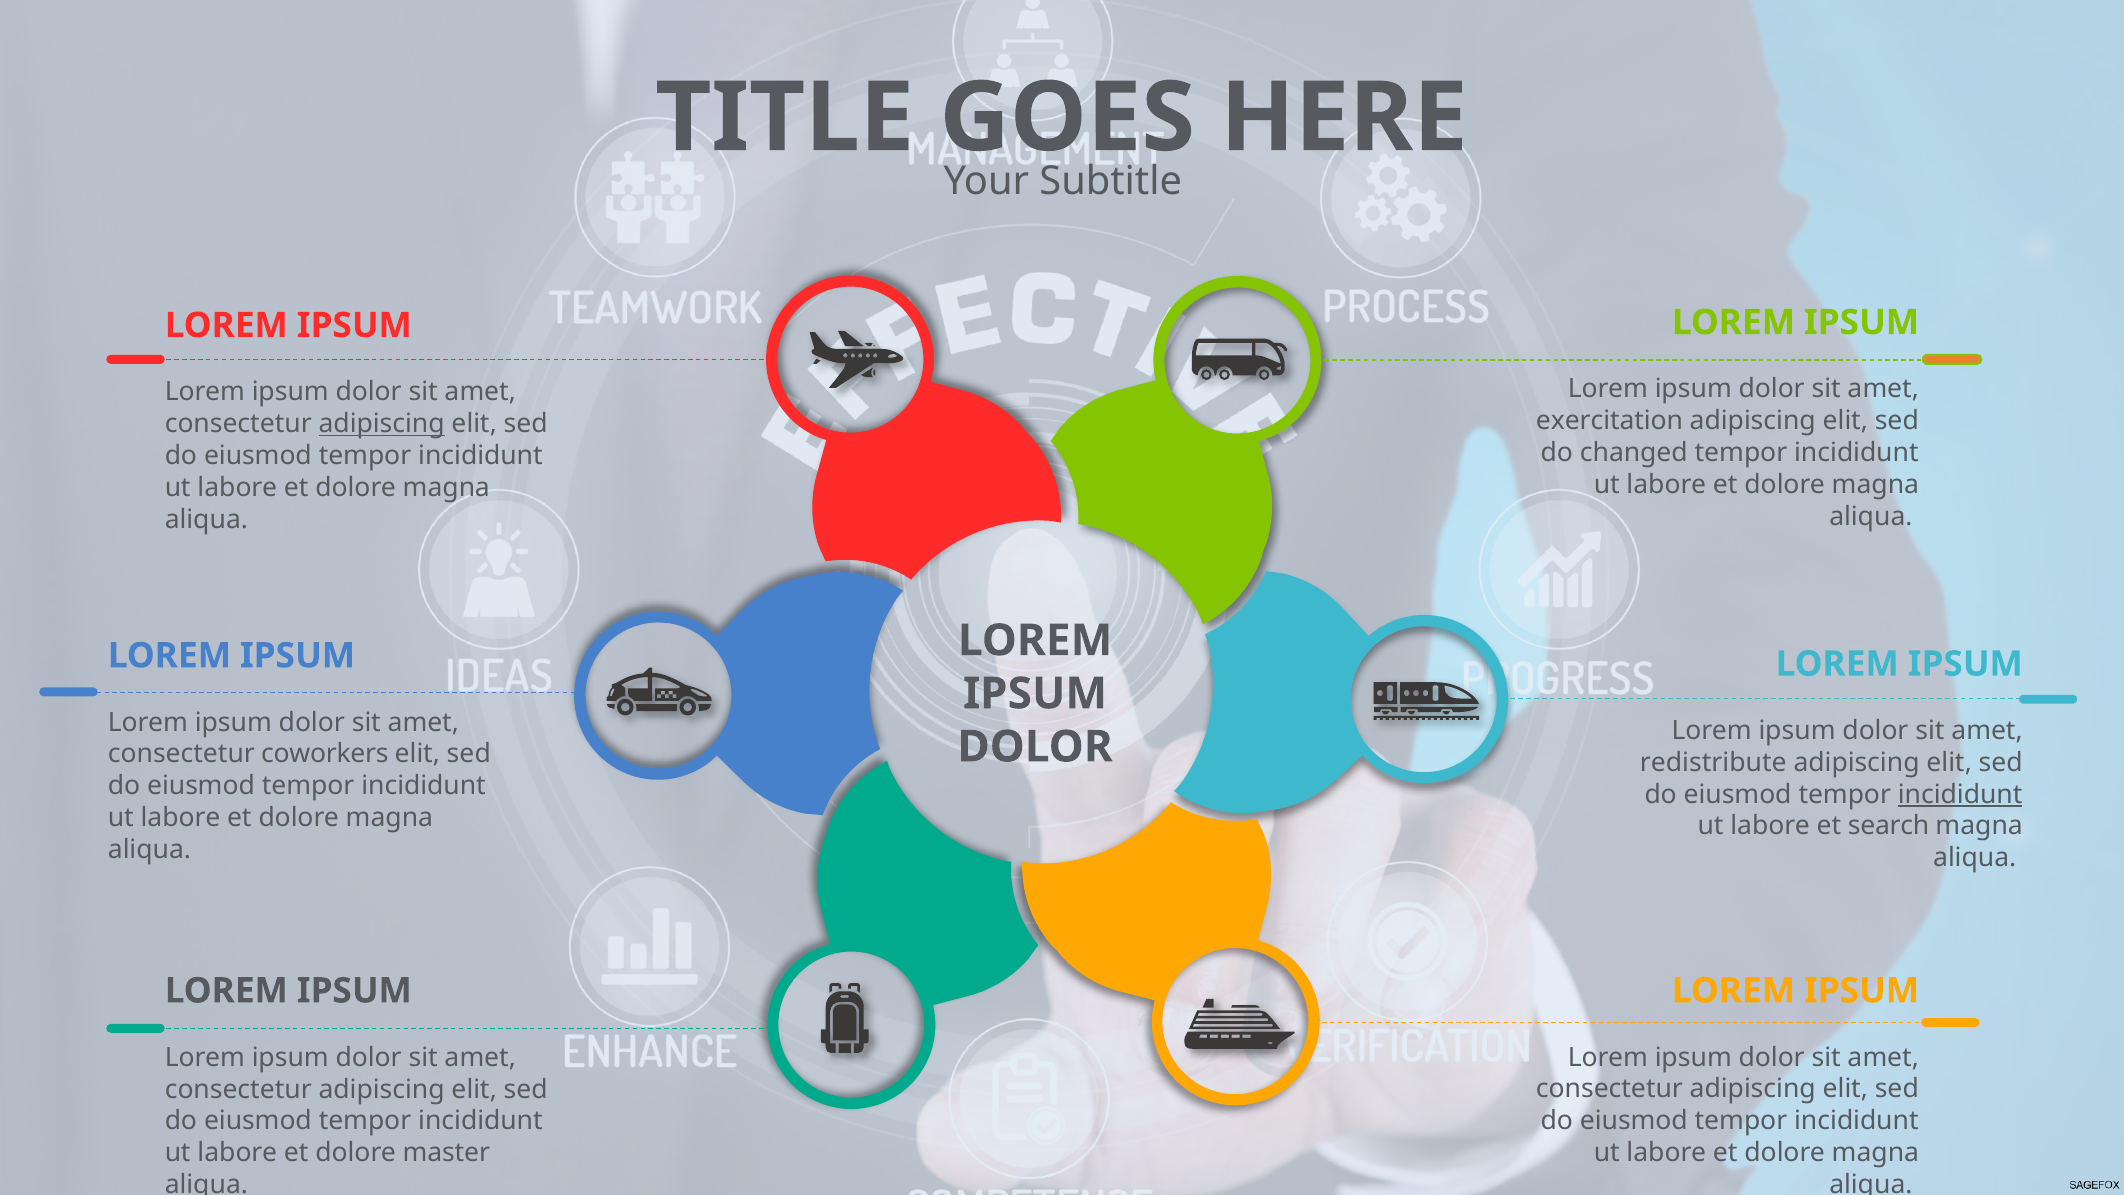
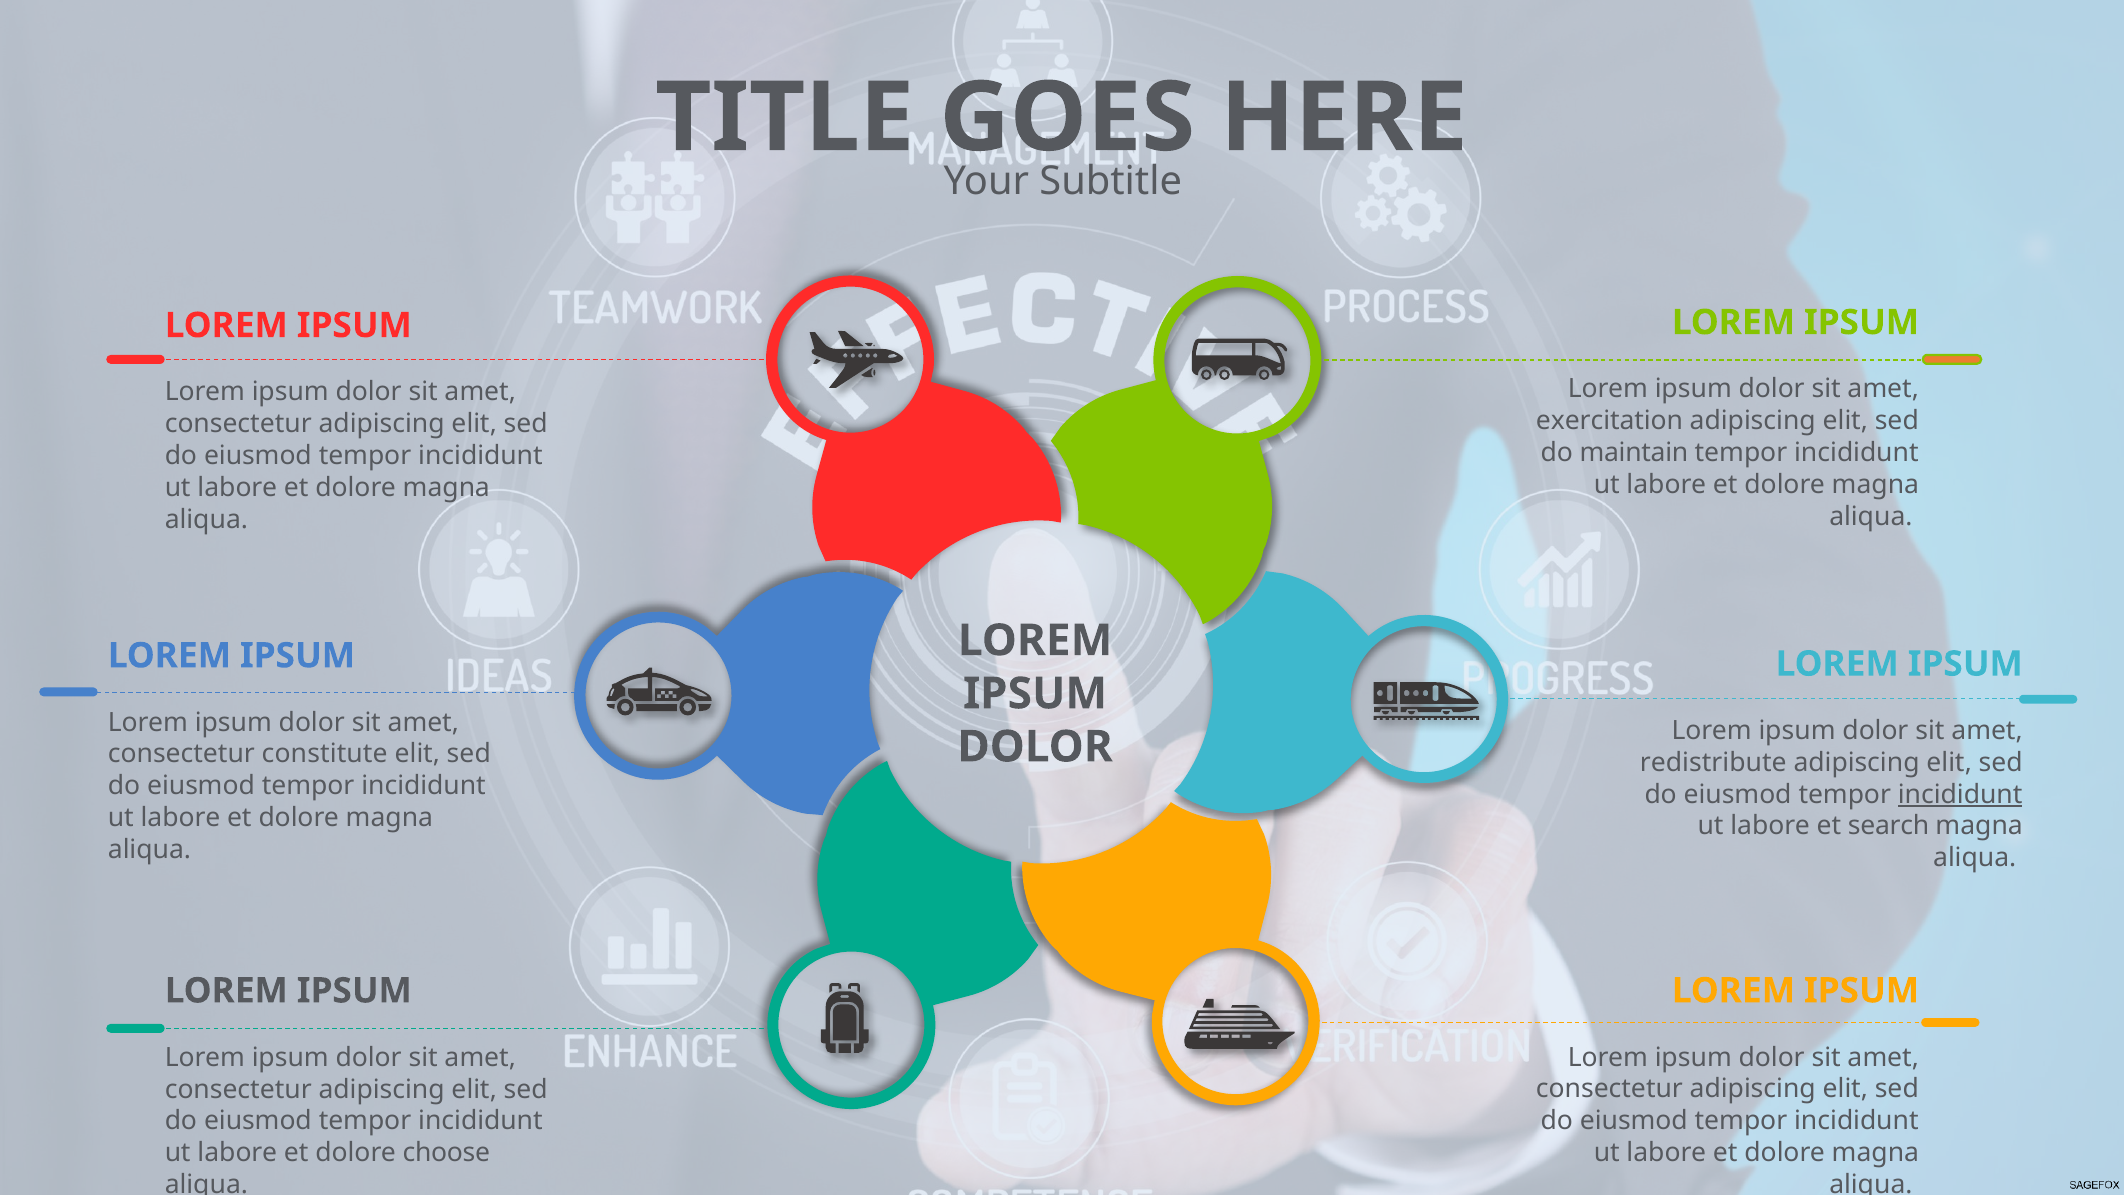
adipiscing underline: present -> none (382, 424)
changed: changed -> maintain (1634, 453)
coworkers: coworkers -> constitute (325, 754)
master: master -> choose (446, 1153)
